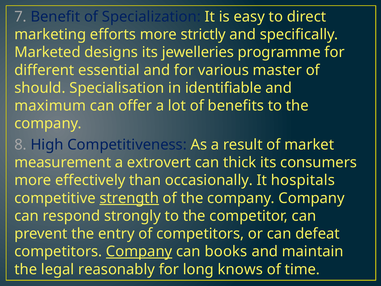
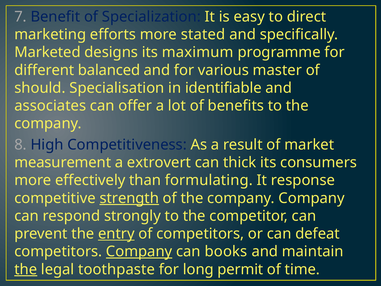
strictly: strictly -> stated (203, 34)
jewelleries: jewelleries -> maximum (198, 52)
essential: essential -> balanced (109, 70)
maximum: maximum -> associates (50, 106)
occasionally: occasionally -> formulating (209, 180)
hospitals: hospitals -> response (303, 180)
entry underline: none -> present (116, 234)
the underline: none -> present (26, 269)
reasonably: reasonably -> toothpaste (117, 269)
knows: knows -> permit (240, 269)
